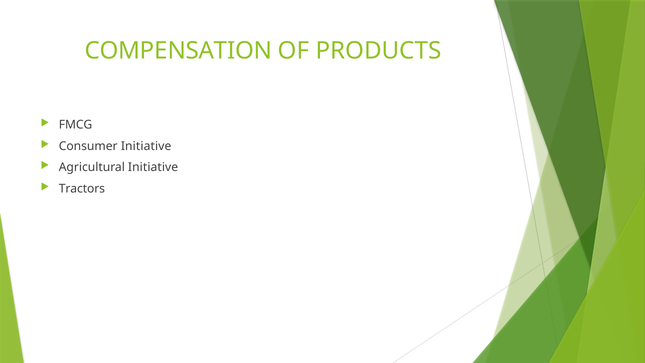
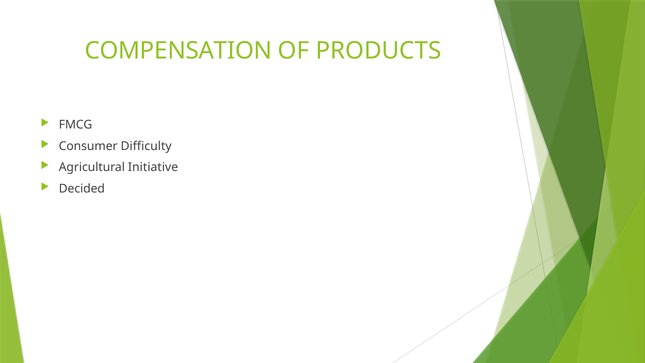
Consumer Initiative: Initiative -> Difficulty (146, 146)
Tractors: Tractors -> Decided (82, 189)
